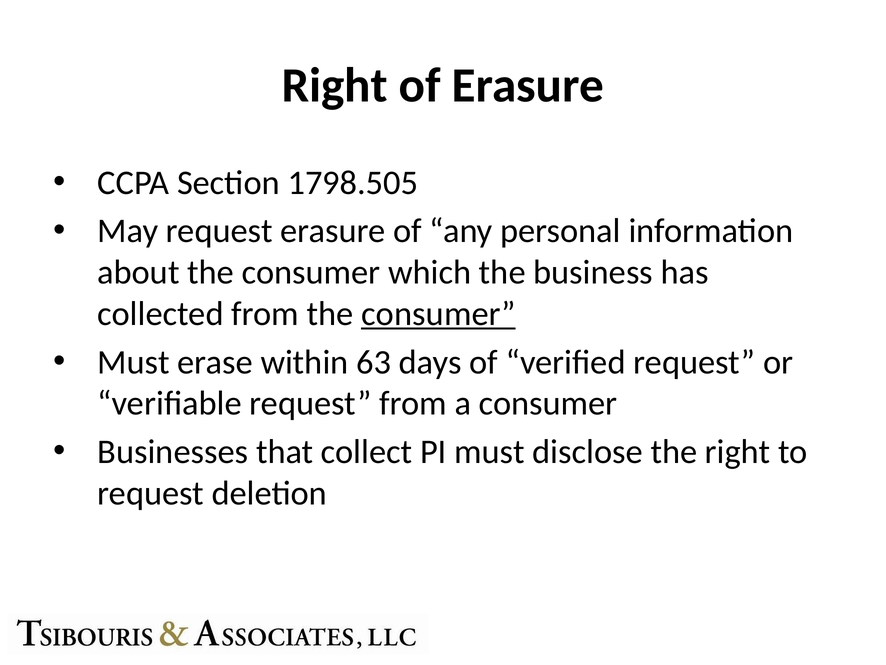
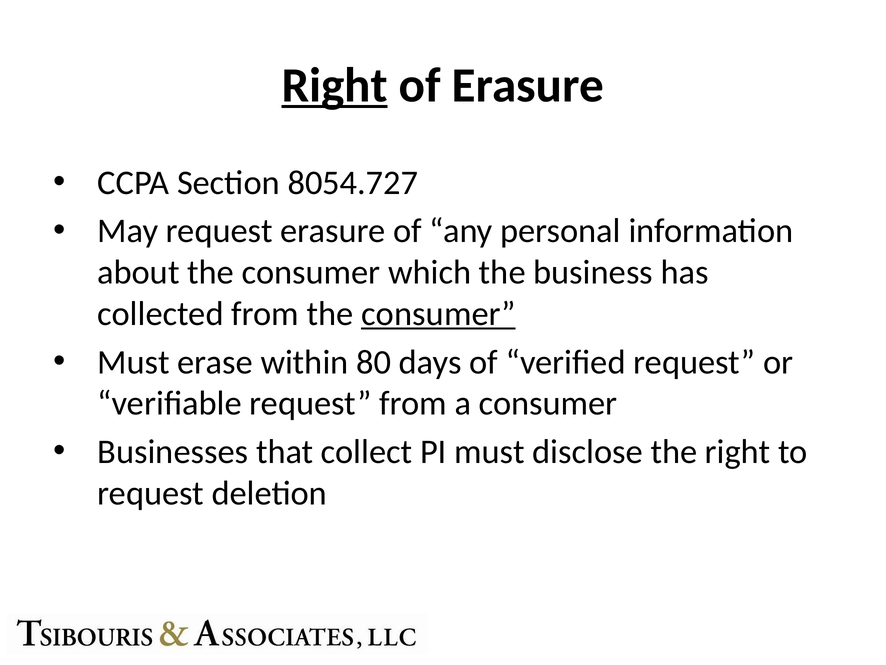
Right underline: none -> present (335, 85)
1798.505: 1798.505 -> 8054.727 (353, 183)
63: 63 -> 80 (374, 362)
